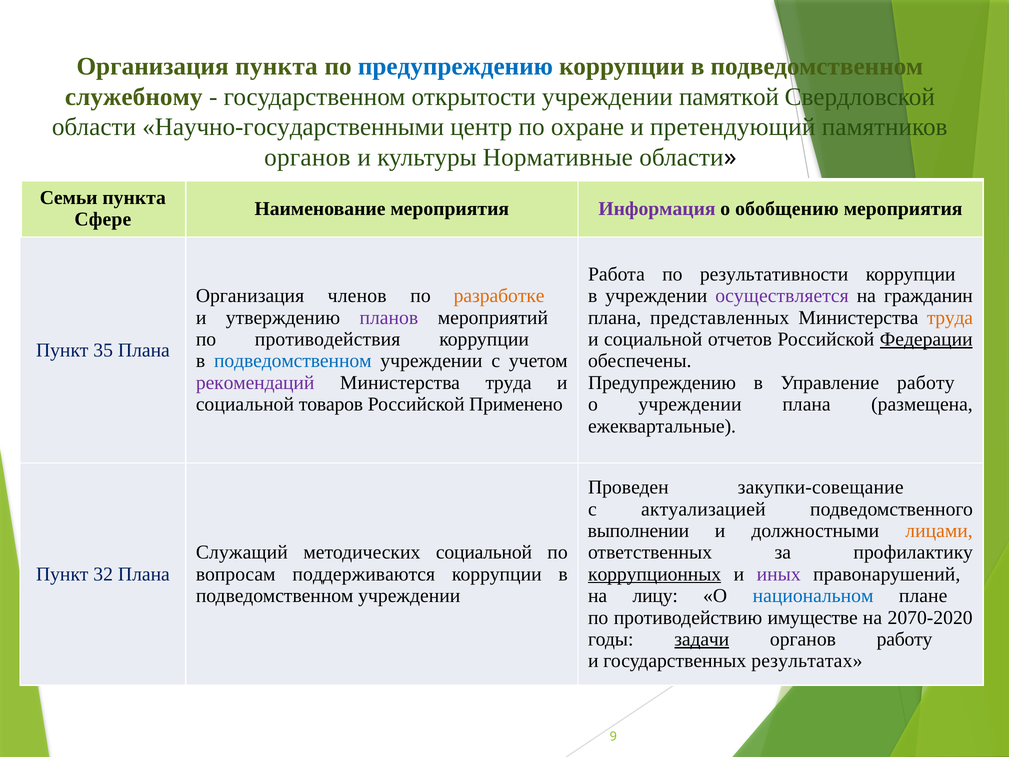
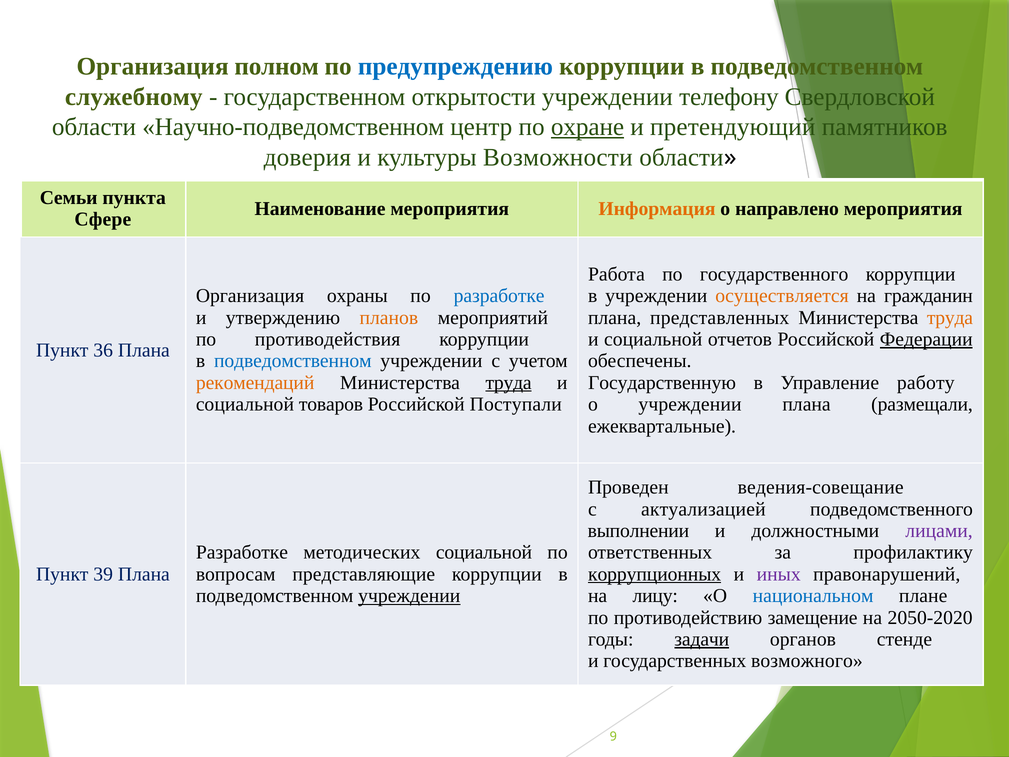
Организация пункта: пункта -> полном (277, 66)
памяткой: памяткой -> телефону (729, 97)
Научно-государственными: Научно-государственными -> Научно-подведомственном (293, 127)
охране underline: none -> present (588, 127)
органов: органов -> доверия (307, 157)
Нормативные: Нормативные -> Возможности (558, 157)
Информация colour: purple -> orange (657, 208)
обобщению: обобщению -> направлено (787, 208)
результативности: результативности -> государственного (774, 274)
членов: членов -> охраны (357, 296)
разработке colour: orange -> blue (499, 296)
осуществляется colour: purple -> orange (782, 296)
планов colour: purple -> orange (389, 317)
35: 35 -> 36 (103, 350)
рекомендаций colour: purple -> orange (255, 383)
труда underline: none -> present (509, 383)
Предупреждению: Предупреждению -> Государственную (662, 383)
Применено: Применено -> Поступали (516, 404)
размещена: размещена -> размещали (922, 404)
закупки-совещание: закупки-совещание -> ведения-совещание (821, 487)
лицами colour: orange -> purple (939, 531)
Служащий: Служащий -> Разработке (242, 552)
32: 32 -> 39 (103, 574)
поддерживаются: поддерживаются -> представляющие (364, 574)
учреждении underline: none -> present (409, 596)
имуществе: имуществе -> замещение (813, 617)
2070-2020: 2070-2020 -> 2050-2020 (930, 617)
органов работу: работу -> стенде (904, 639)
результатах: результатах -> возможного (807, 661)
